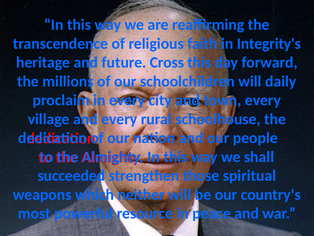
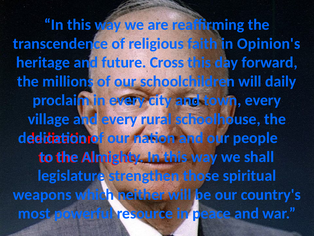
Integrity's: Integrity's -> Opinion's (269, 43)
succeeded: succeeded -> legislature (71, 175)
